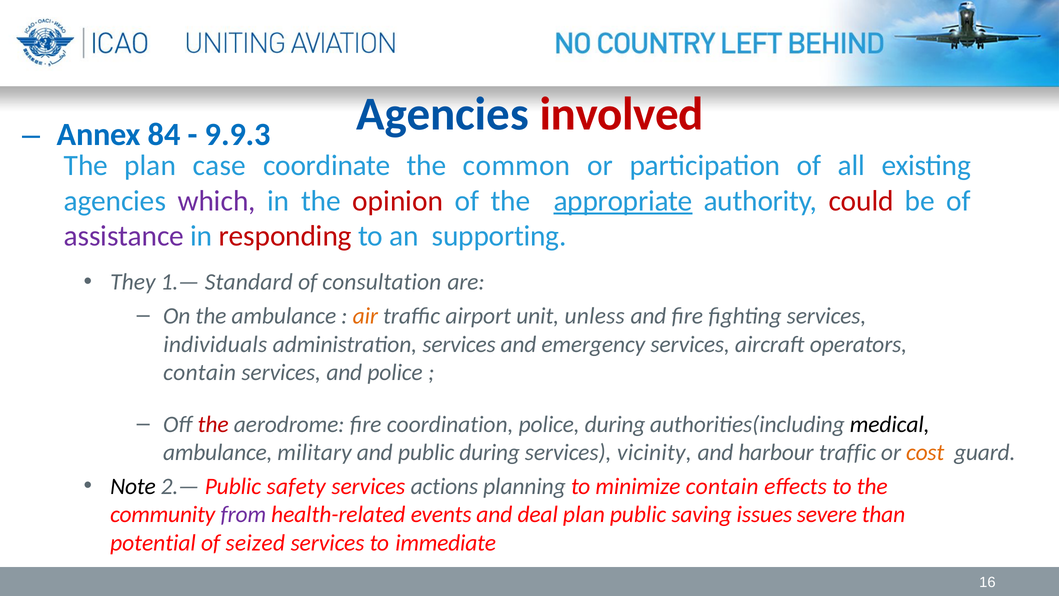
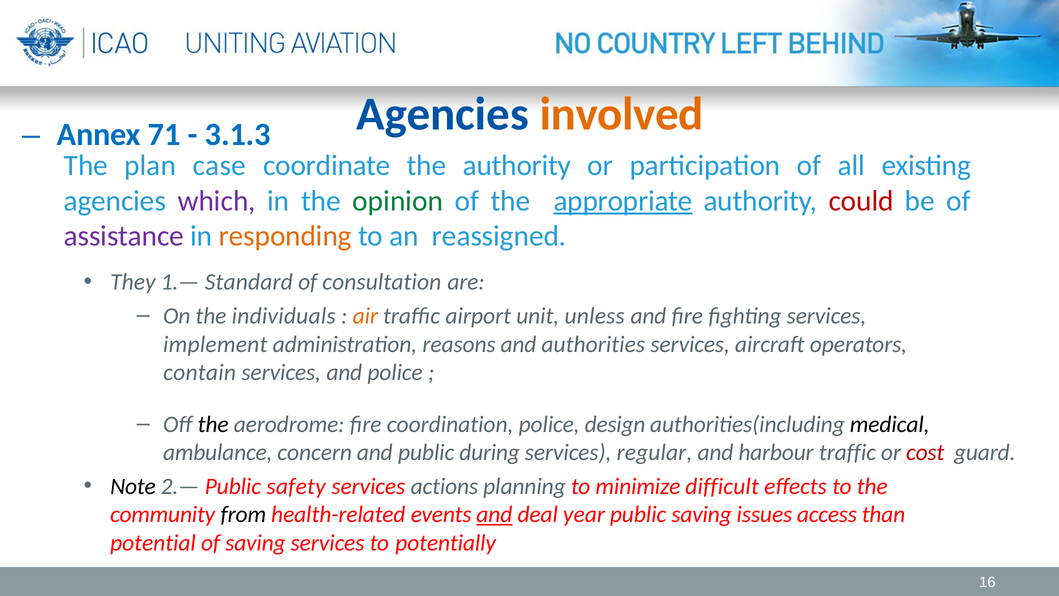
involved colour: red -> orange (622, 114)
84: 84 -> 71 (164, 134)
9.9.3: 9.9.3 -> 3.1.3 (238, 134)
the common: common -> authority (517, 165)
opinion colour: red -> green (398, 201)
responding colour: red -> orange (285, 236)
supporting: supporting -> reassigned (499, 236)
the ambulance: ambulance -> individuals (284, 316)
individuals: individuals -> implement (215, 344)
administration services: services -> reasons (459, 344)
emergency: emergency -> authorities (593, 344)
the colour: red -> black (213, 424)
police during: during -> design (615, 424)
military: military -> concern (315, 452)
vicinity: vicinity -> regular (654, 452)
cost colour: orange -> red (925, 452)
minimize contain: contain -> difficult (722, 486)
from colour: purple -> black (243, 514)
and underline: none -> present (494, 514)
deal plan: plan -> year (584, 514)
severe: severe -> access (827, 514)
of seized: seized -> saving (255, 543)
immediate: immediate -> potentially (446, 543)
